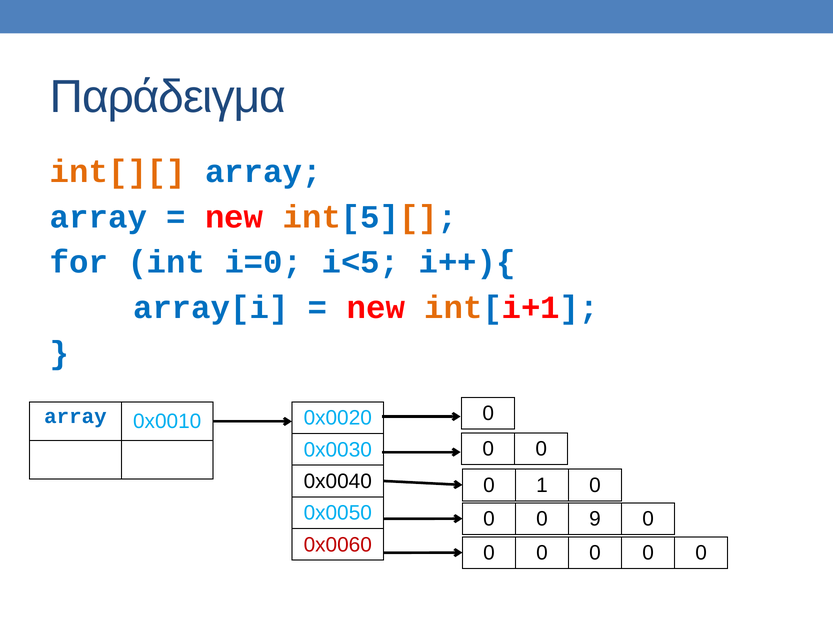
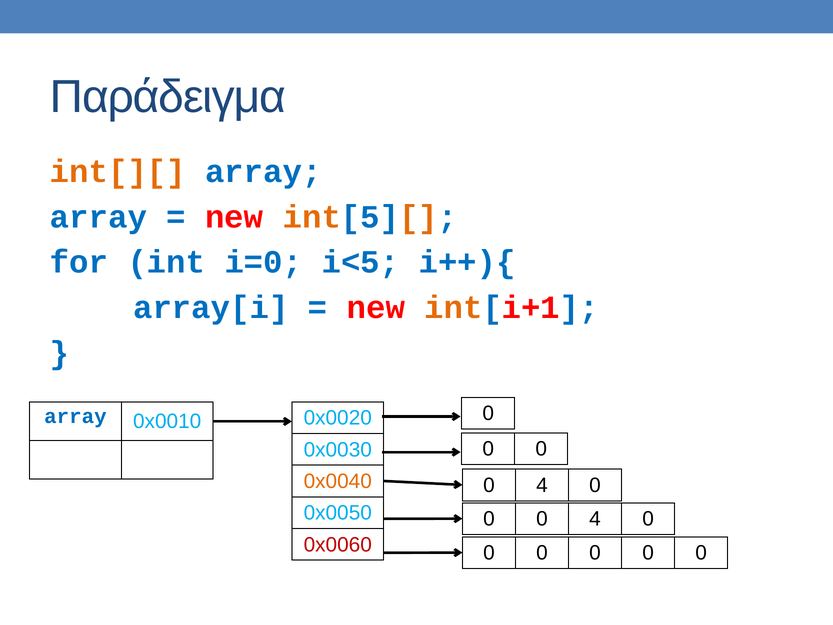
0x0040 colour: black -> orange (338, 481)
1: 1 -> 4 (542, 485)
9: 9 -> 4 (595, 519)
